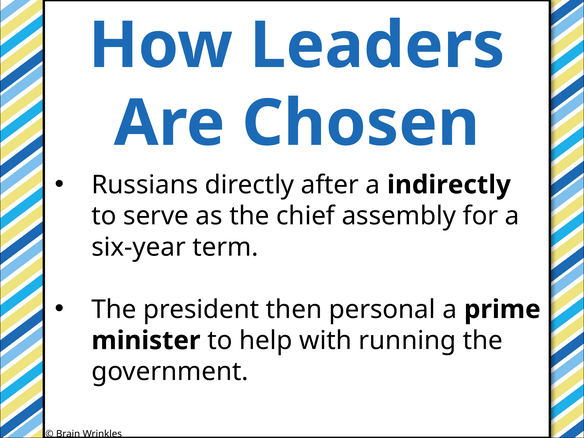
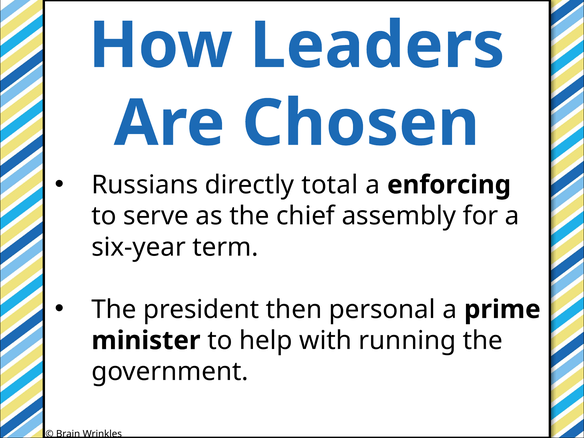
after: after -> total (330, 185)
indirectly: indirectly -> enforcing (449, 185)
